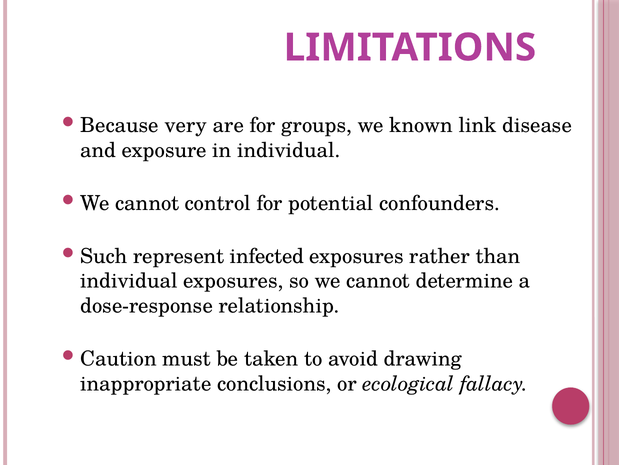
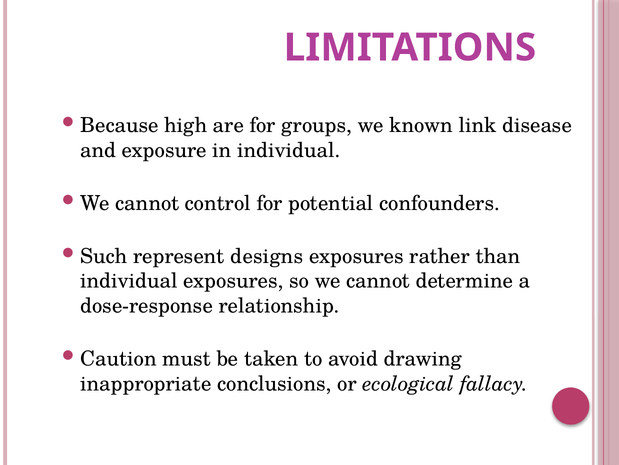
very: very -> high (186, 125)
infected: infected -> designs (267, 256)
